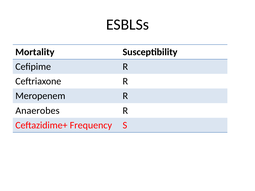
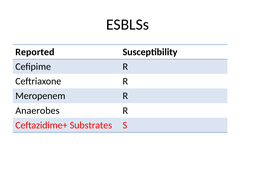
Mortality: Mortality -> Reported (35, 52)
Frequency: Frequency -> Substrates (91, 125)
